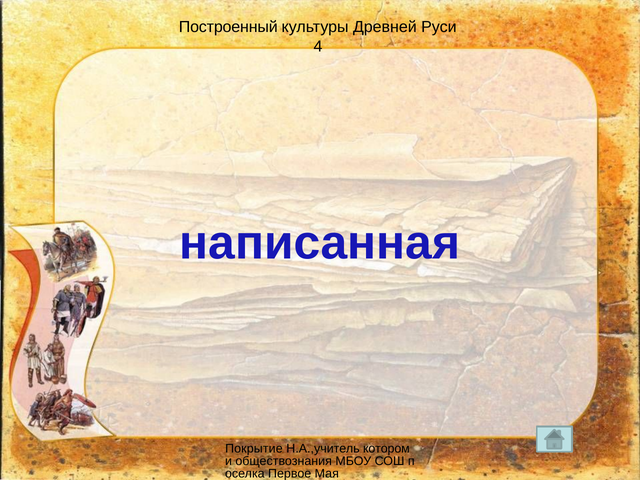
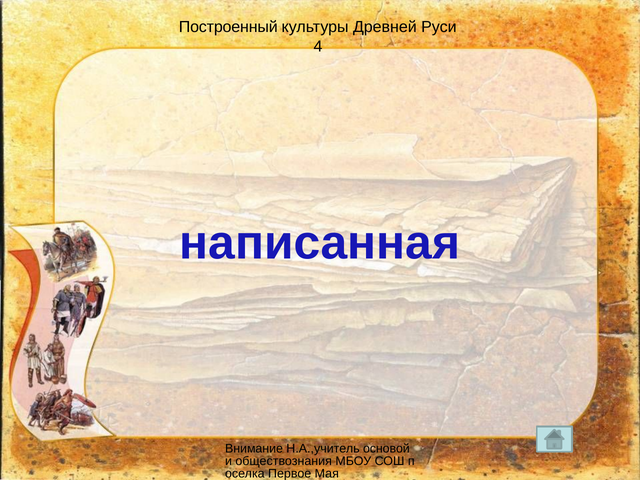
Покрытие: Покрытие -> Внимание (254, 449)
котором: котором -> основой (386, 449)
